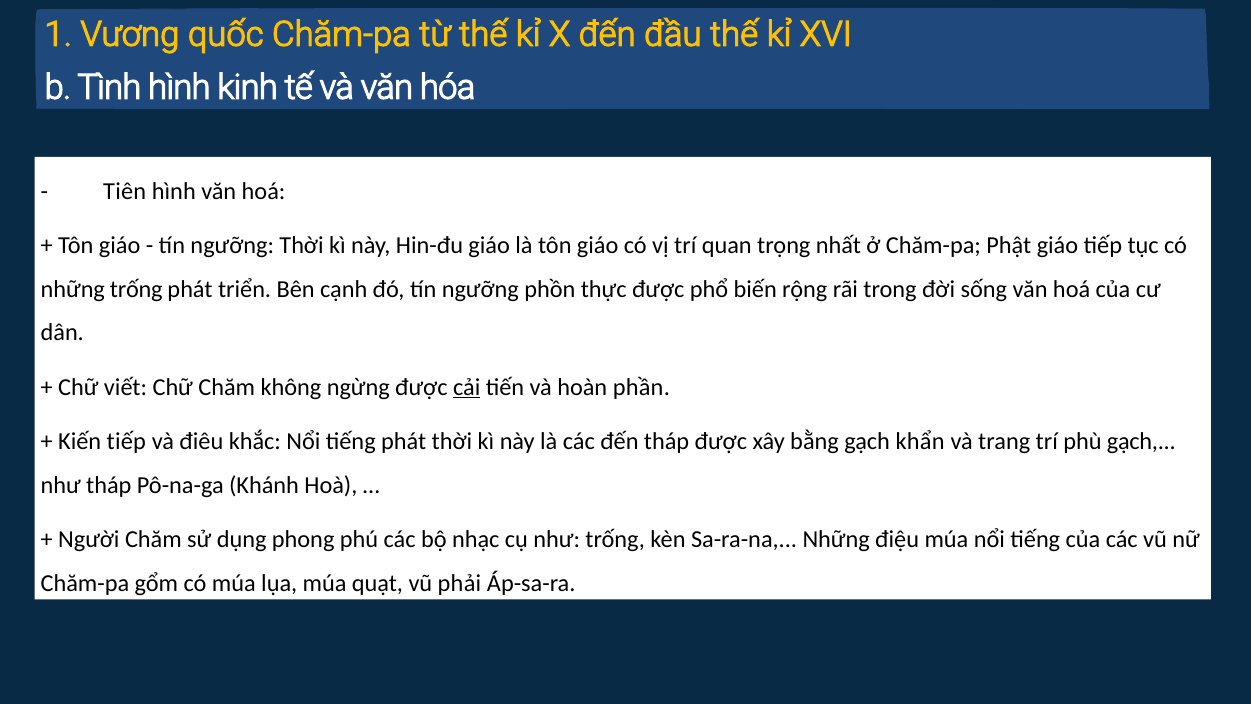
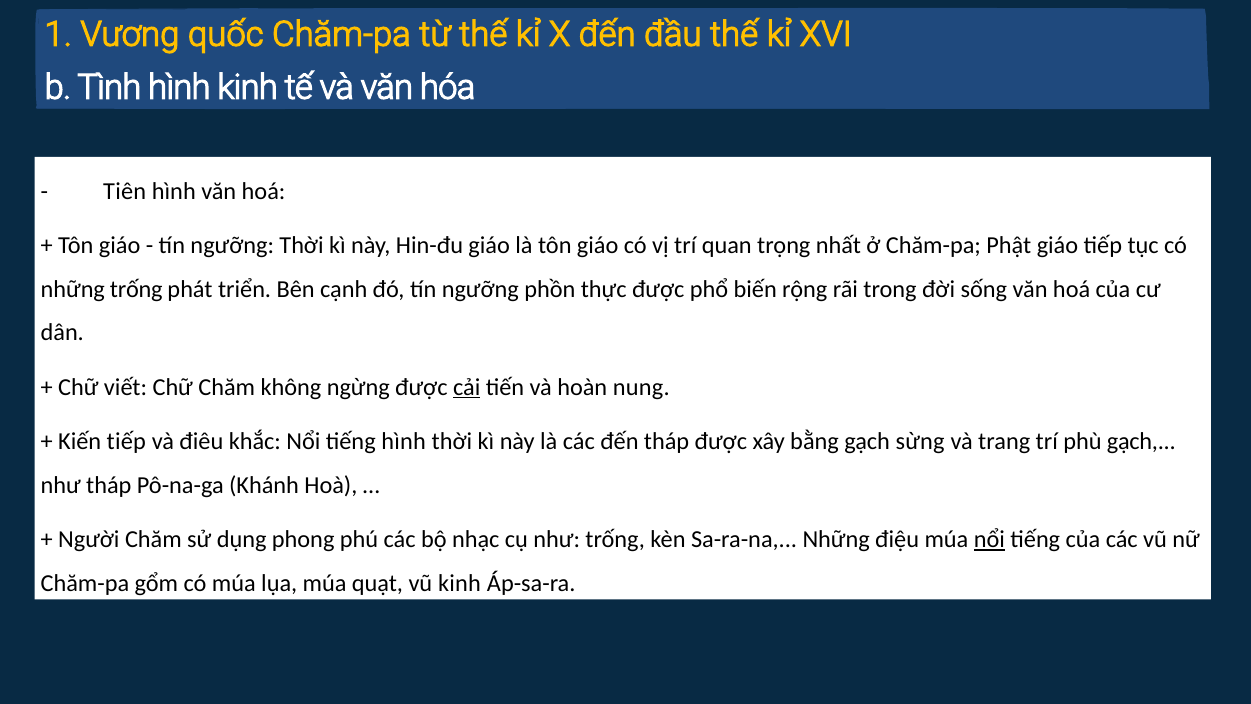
phần: phần -> nung (641, 387)
tiếng phát: phát -> hình (404, 441)
khẩn: khẩn -> sừng (920, 441)
nổi underline: none -> present (989, 539)
vũ phải: phải -> kinh (459, 583)
